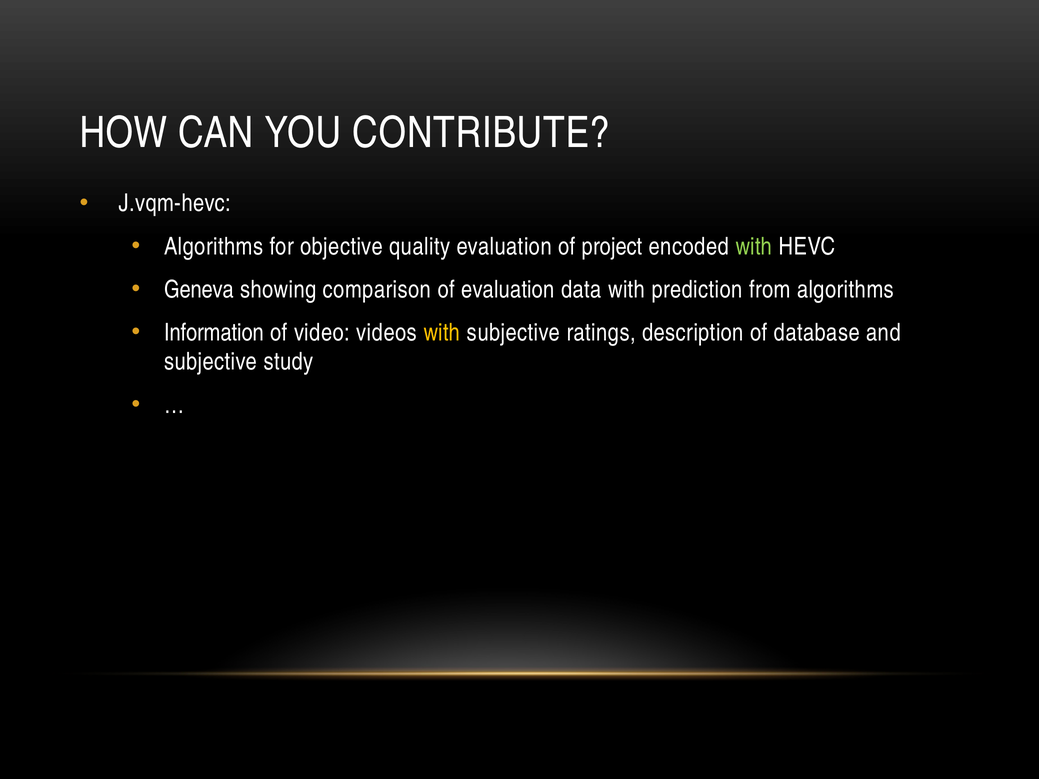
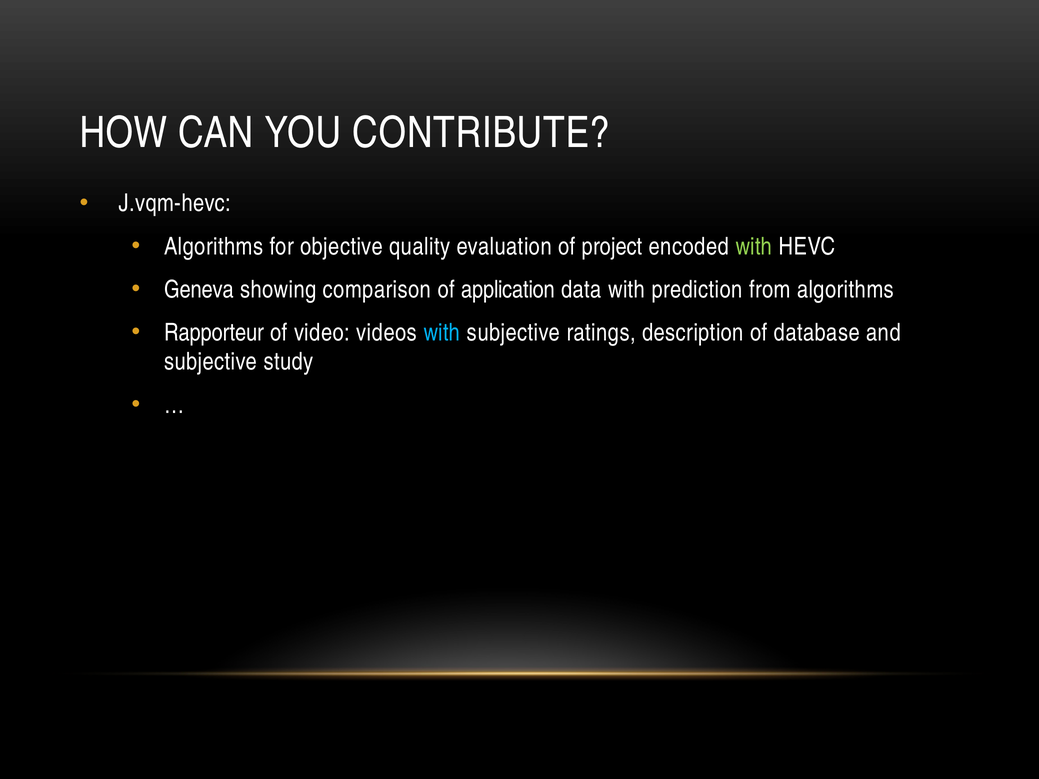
of evaluation: evaluation -> application (508, 290)
Information: Information -> Rapporteur (214, 333)
with colour: yellow -> light blue (442, 333)
